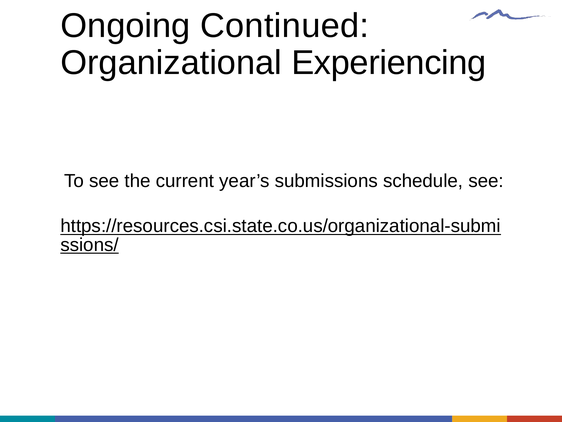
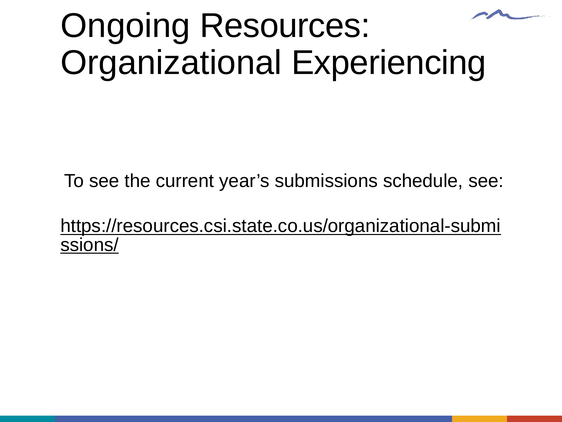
Continued: Continued -> Resources (285, 26)
